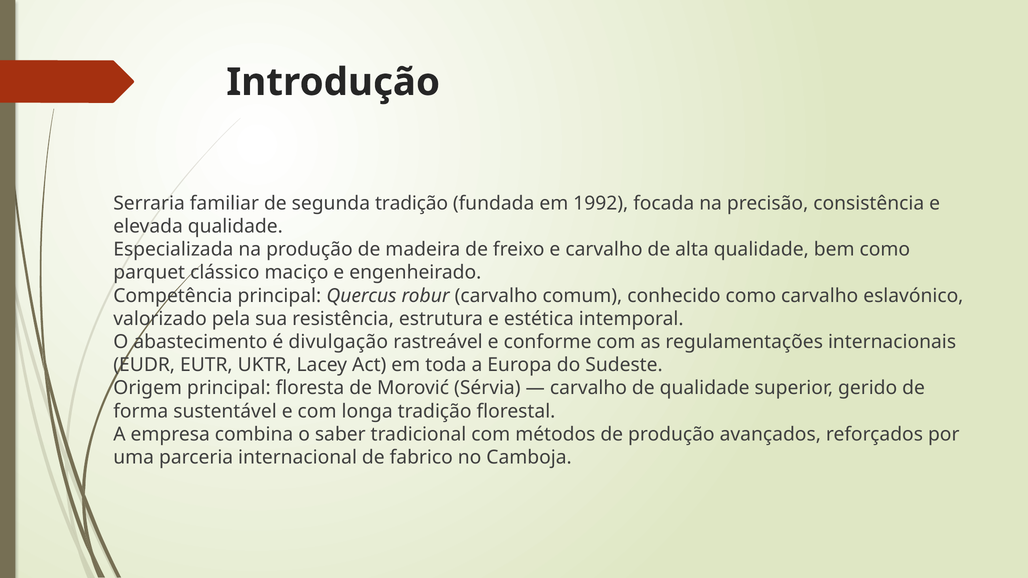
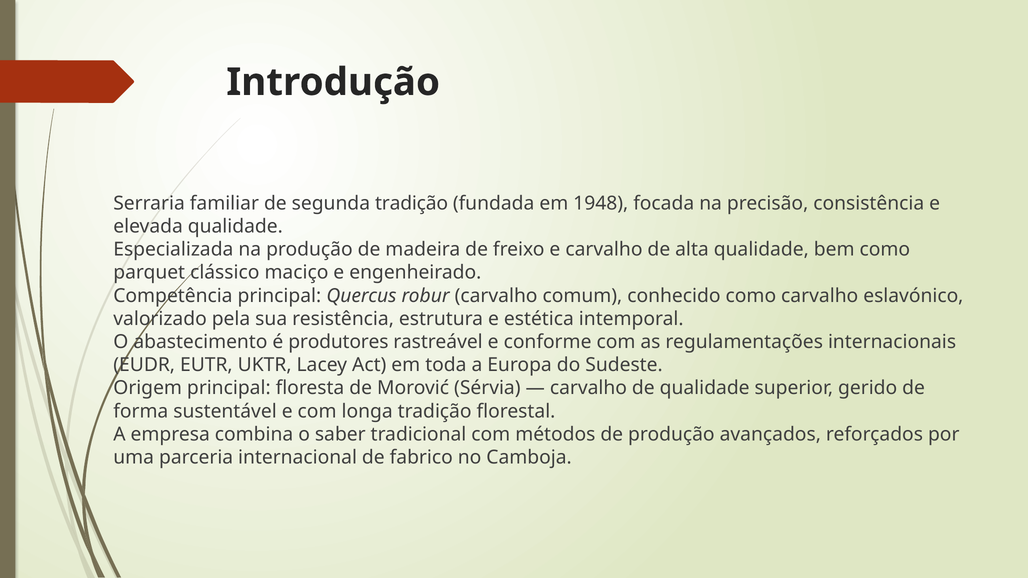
1992: 1992 -> 1948 (601, 203)
divulgação: divulgação -> produtores (338, 342)
